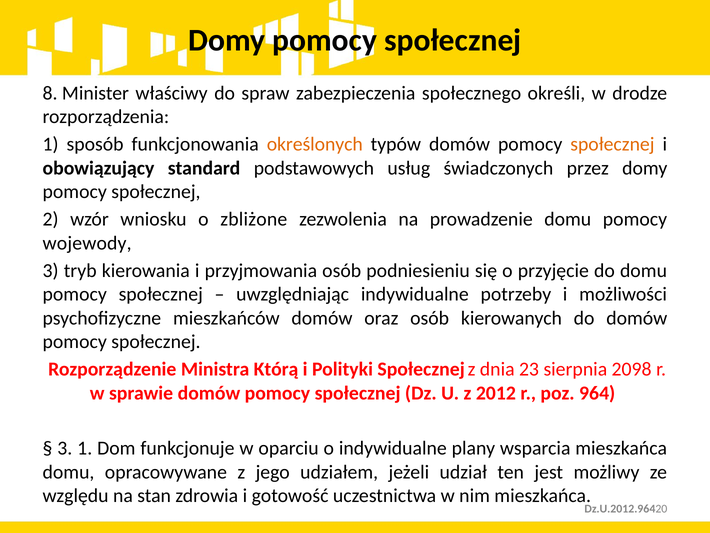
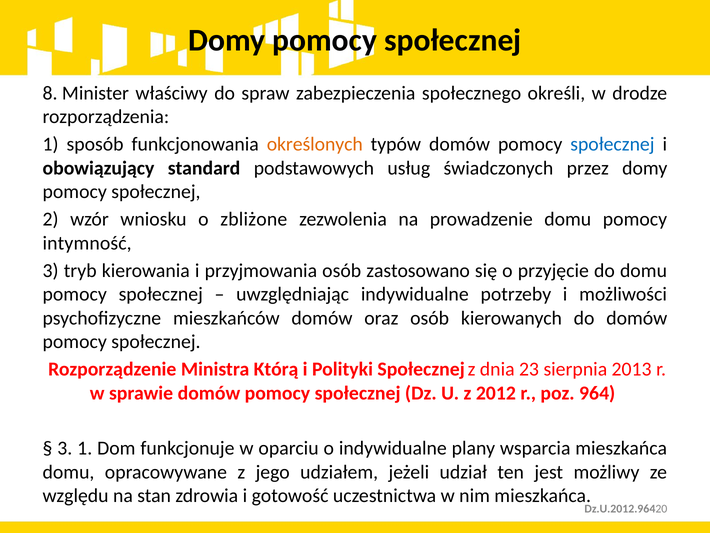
społecznej colour: orange -> blue (612, 144)
wojewody: wojewody -> intymność (87, 243)
podniesieniu: podniesieniu -> zastosowano (418, 270)
2098: 2098 -> 2013 (632, 369)
